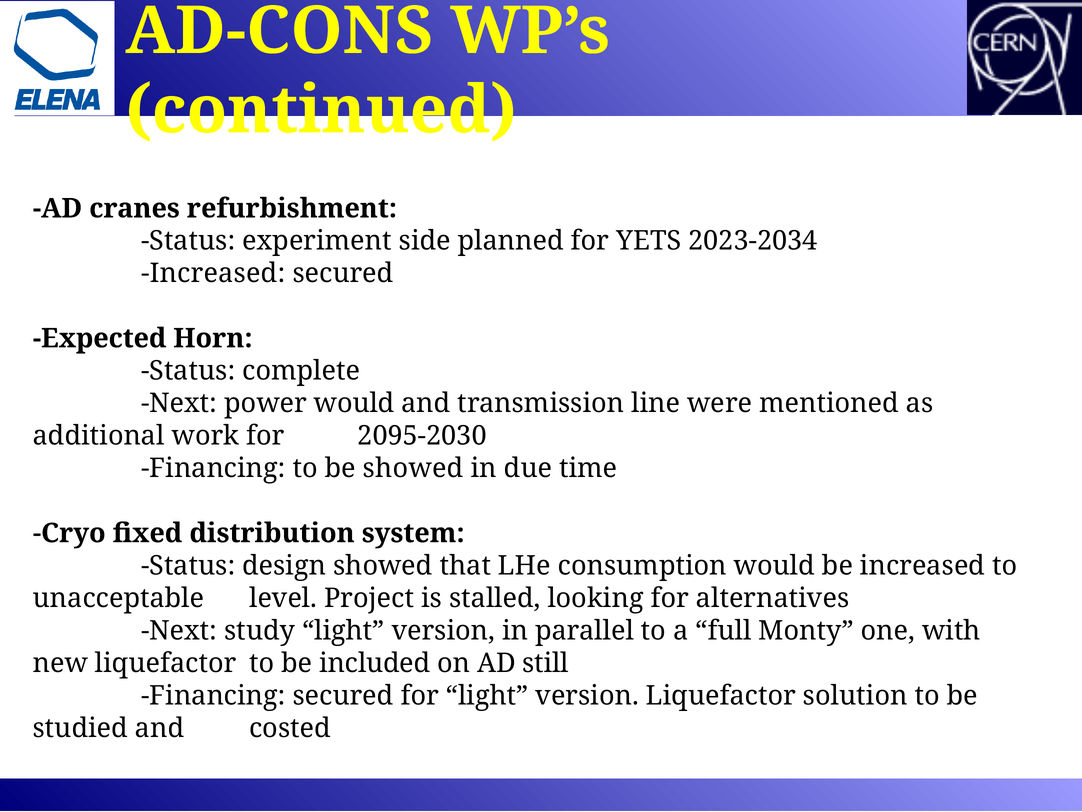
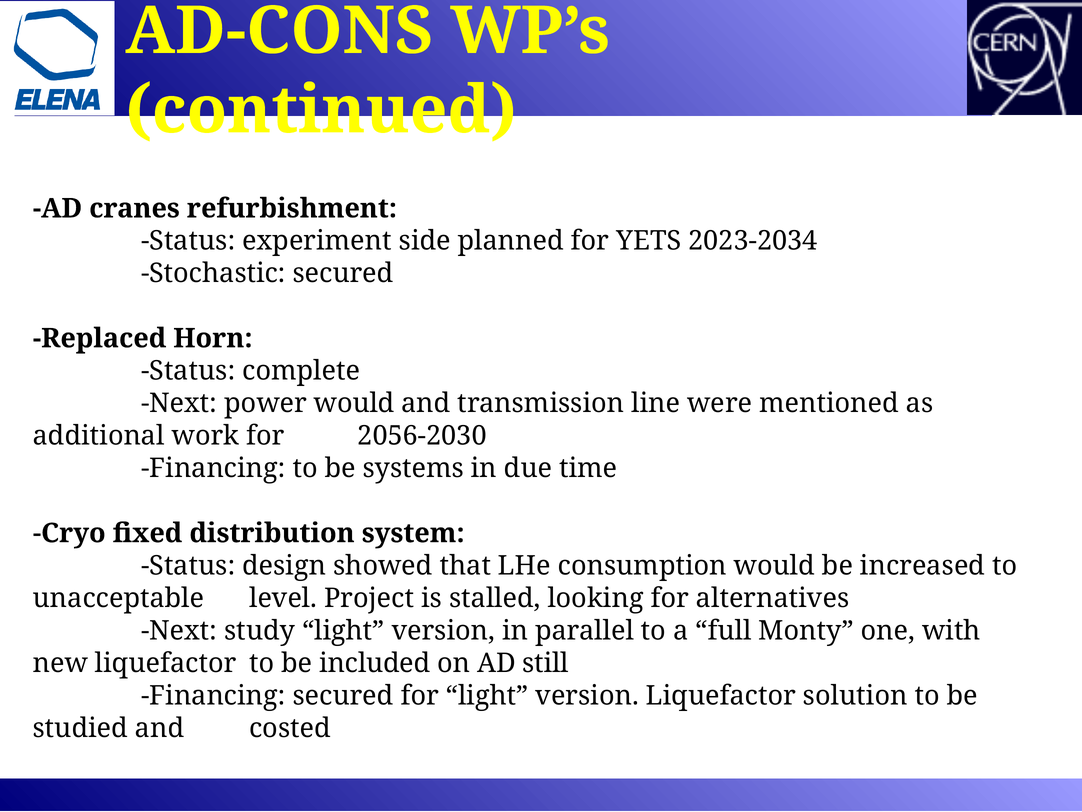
Increased: Increased -> Stochastic (213, 273)
Expected: Expected -> Replaced (100, 338)
2095-2030: 2095-2030 -> 2056-2030 (422, 436)
be showed: showed -> systems (413, 468)
